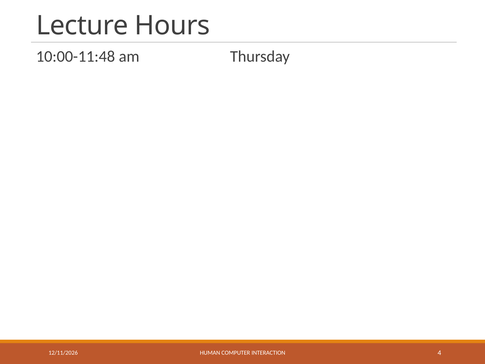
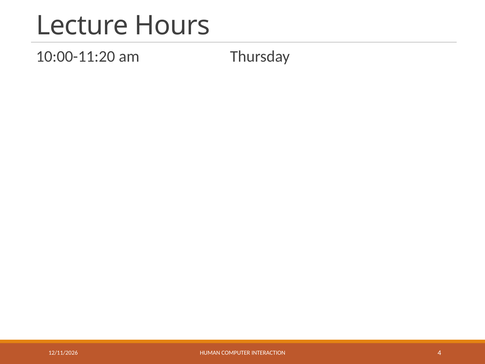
10:00-11:48: 10:00-11:48 -> 10:00-11:20 (76, 57)
